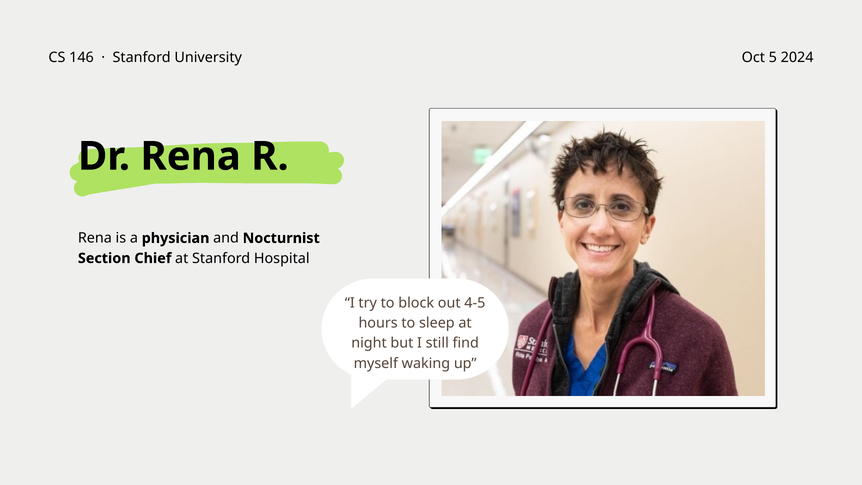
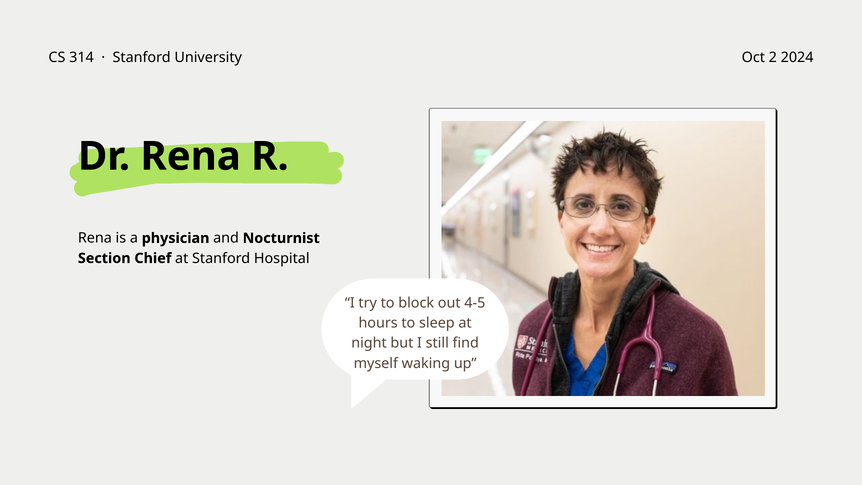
146: 146 -> 314 (81, 57)
5: 5 -> 2 (773, 57)
